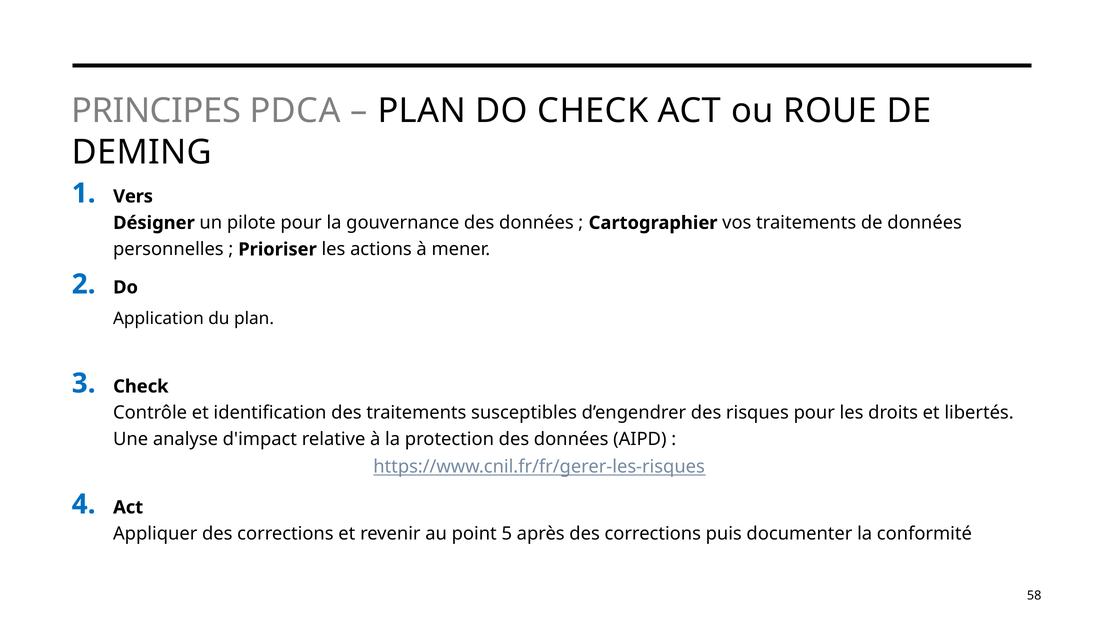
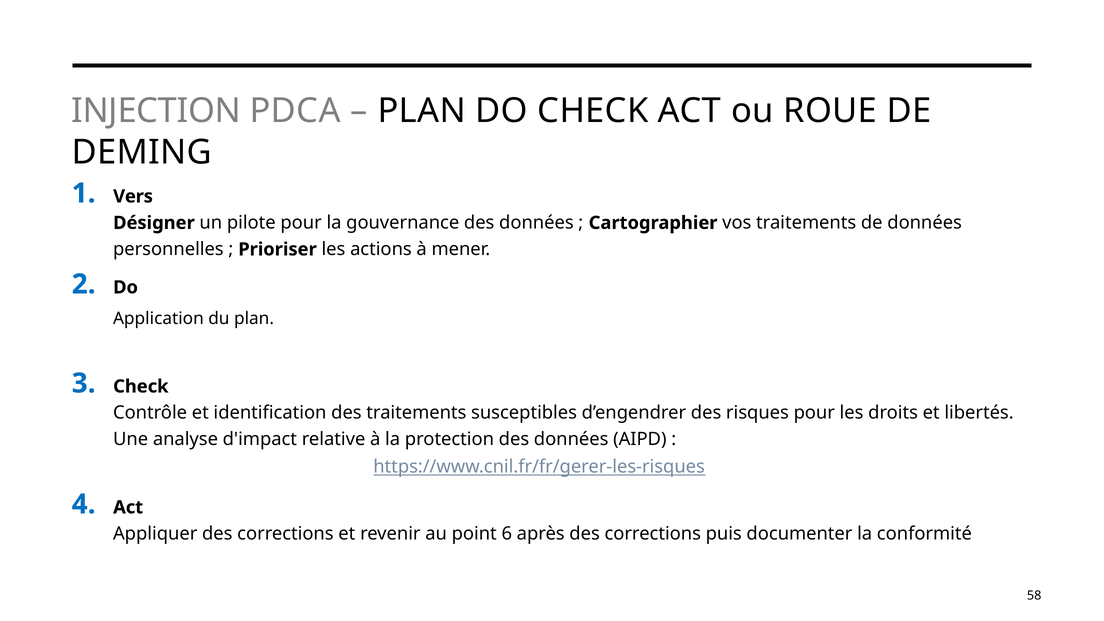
PRINCIPES: PRINCIPES -> INJECTION (156, 111)
5: 5 -> 6 (507, 534)
